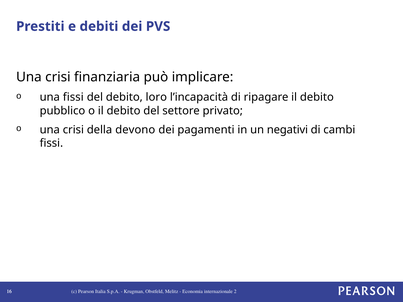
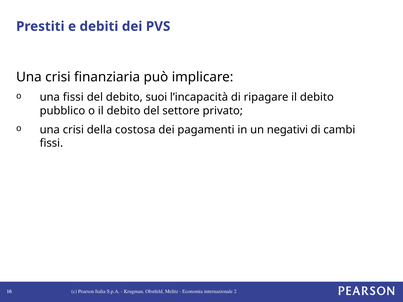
loro: loro -> suoi (156, 97)
devono: devono -> costosa (135, 130)
